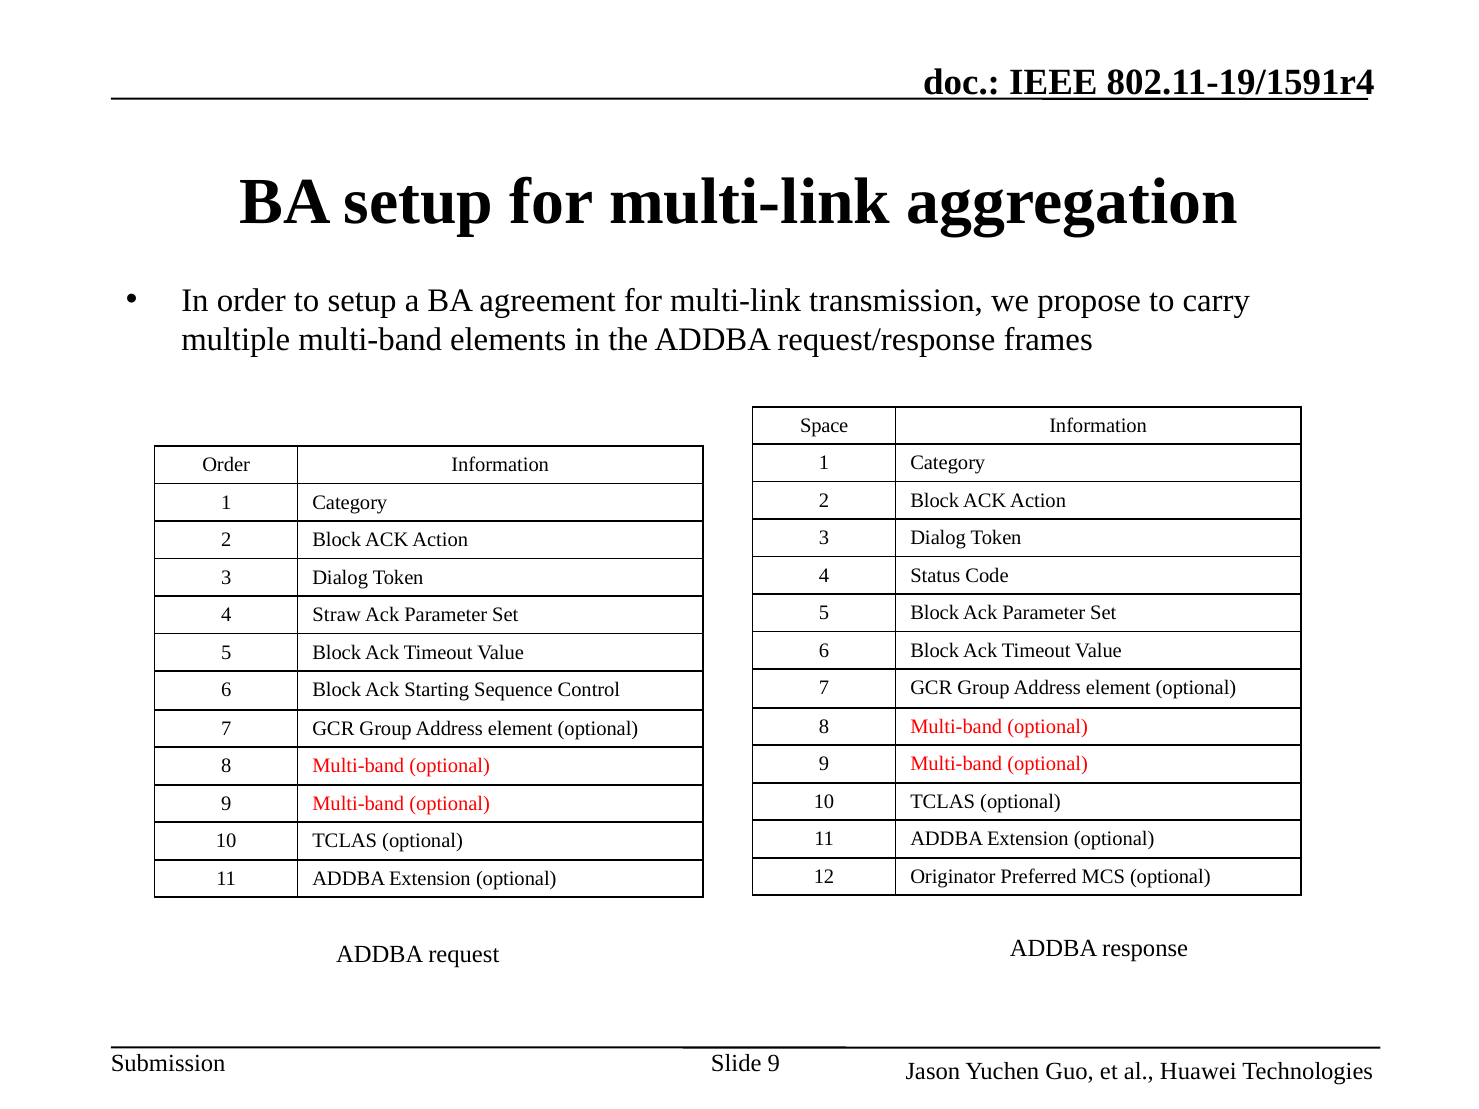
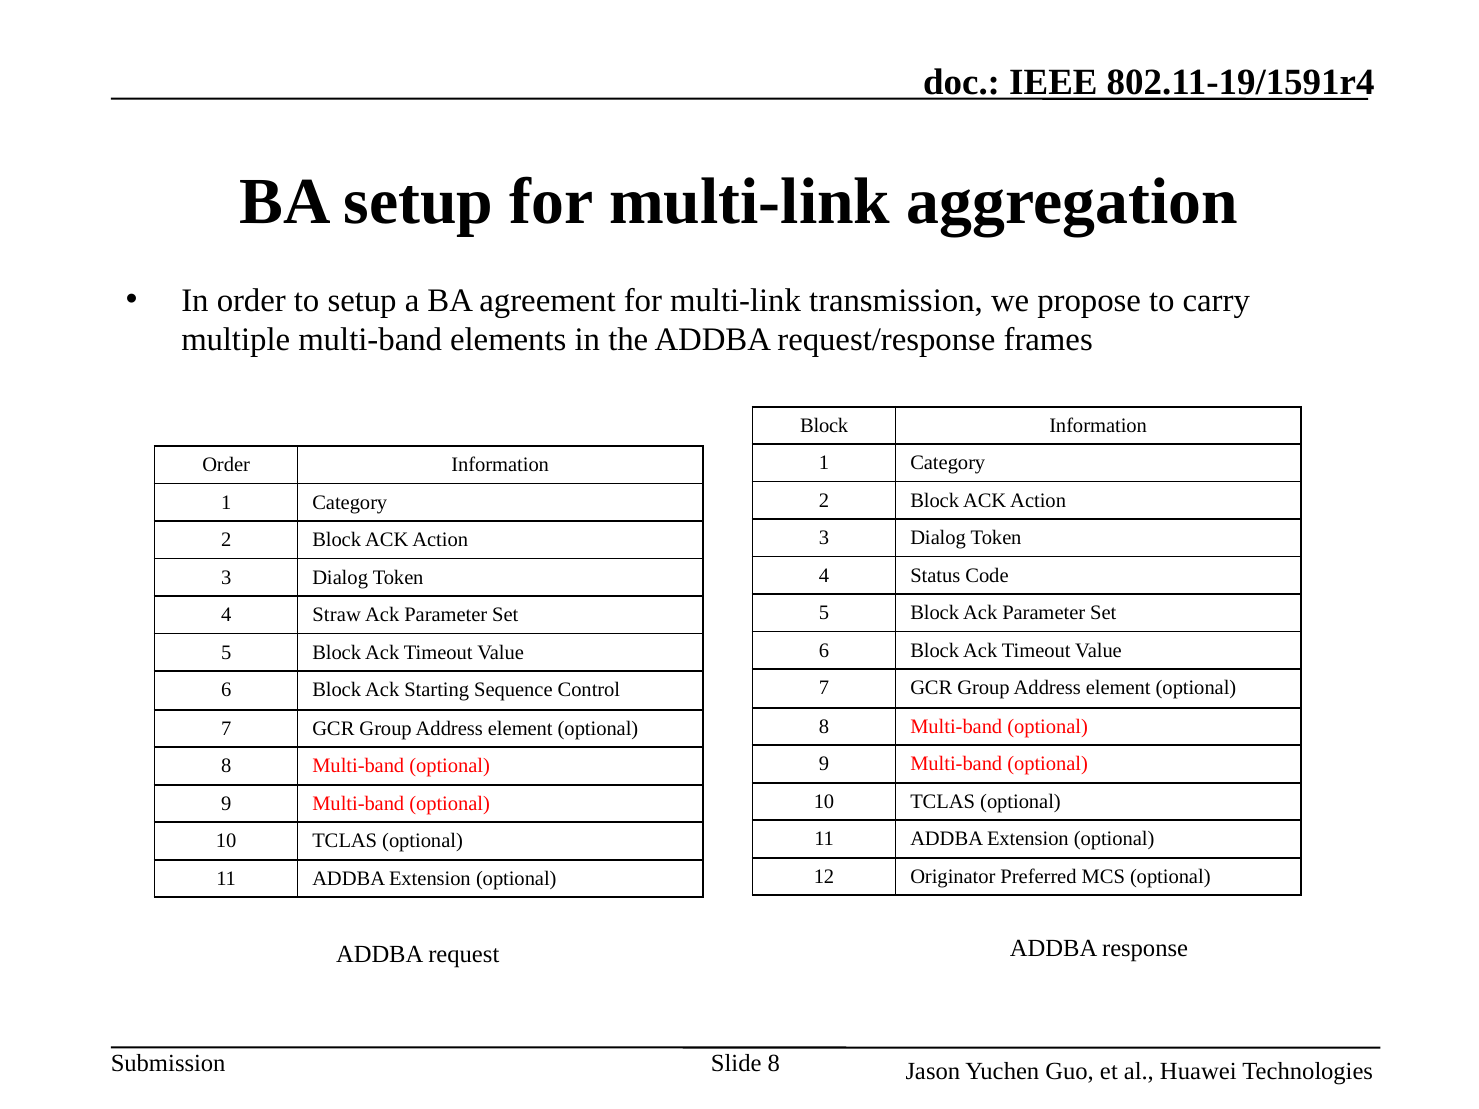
Space: Space -> Block (824, 426)
Slide 9: 9 -> 8 (774, 1064)
